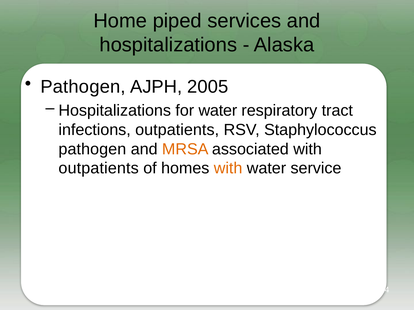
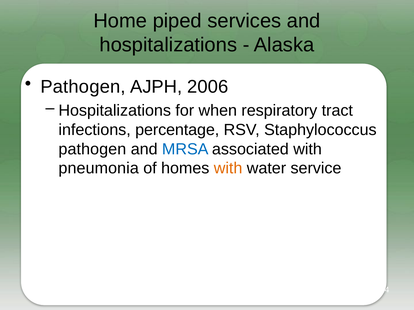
2005: 2005 -> 2006 (208, 87)
for water: water -> when (218, 111)
infections outpatients: outpatients -> percentage (177, 130)
MRSA colour: orange -> blue (185, 149)
outpatients: outpatients -> pneumonia (99, 169)
